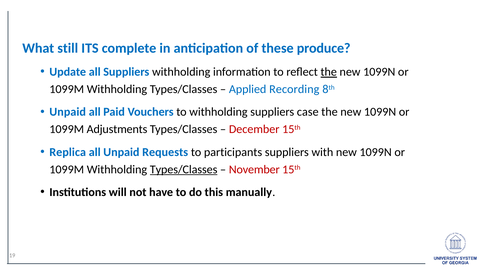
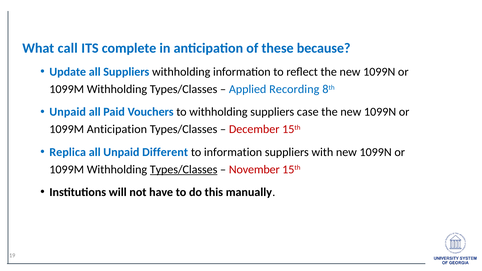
still: still -> call (68, 48)
produce: produce -> because (324, 48)
the underline: present -> none (329, 72)
1099M Adjustments: Adjustments -> Anticipation (117, 129)
Requests: Requests -> Different (165, 152)
to participants: participants -> information (233, 152)
